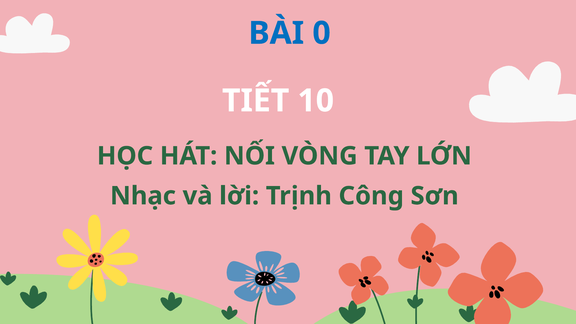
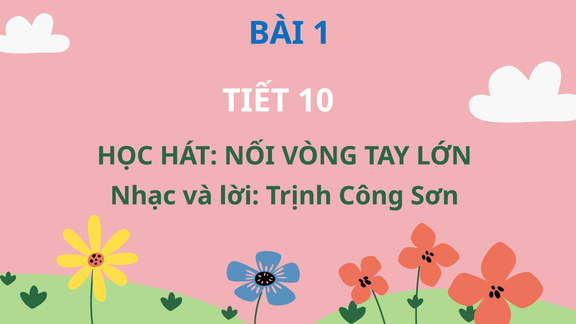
0: 0 -> 1 (322, 33)
